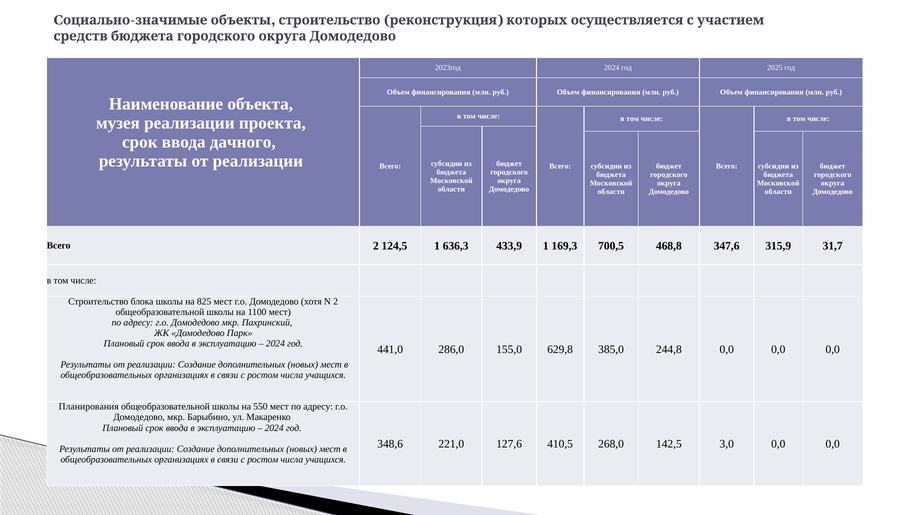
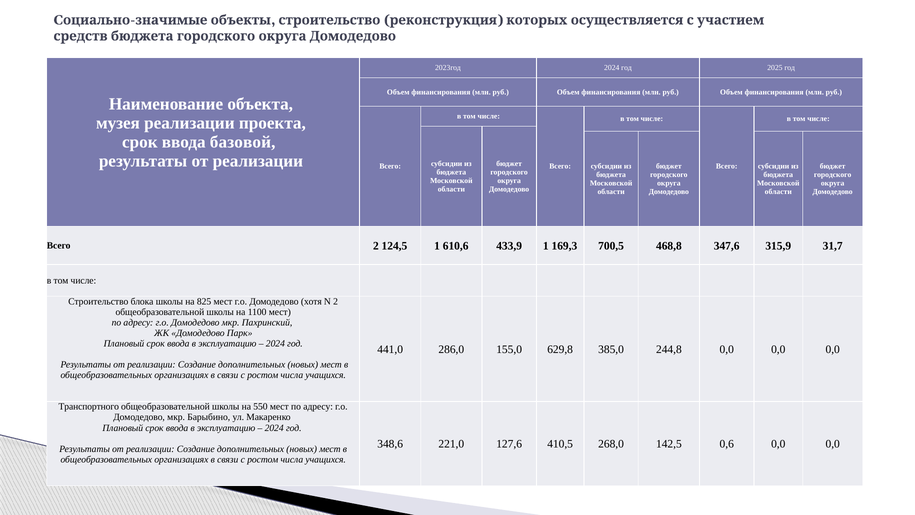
дачного: дачного -> базовой (243, 142)
636,3: 636,3 -> 610,6 (456, 246)
Планирования: Планирования -> Транспортного (89, 407)
3,0: 3,0 -> 0,6 (727, 444)
